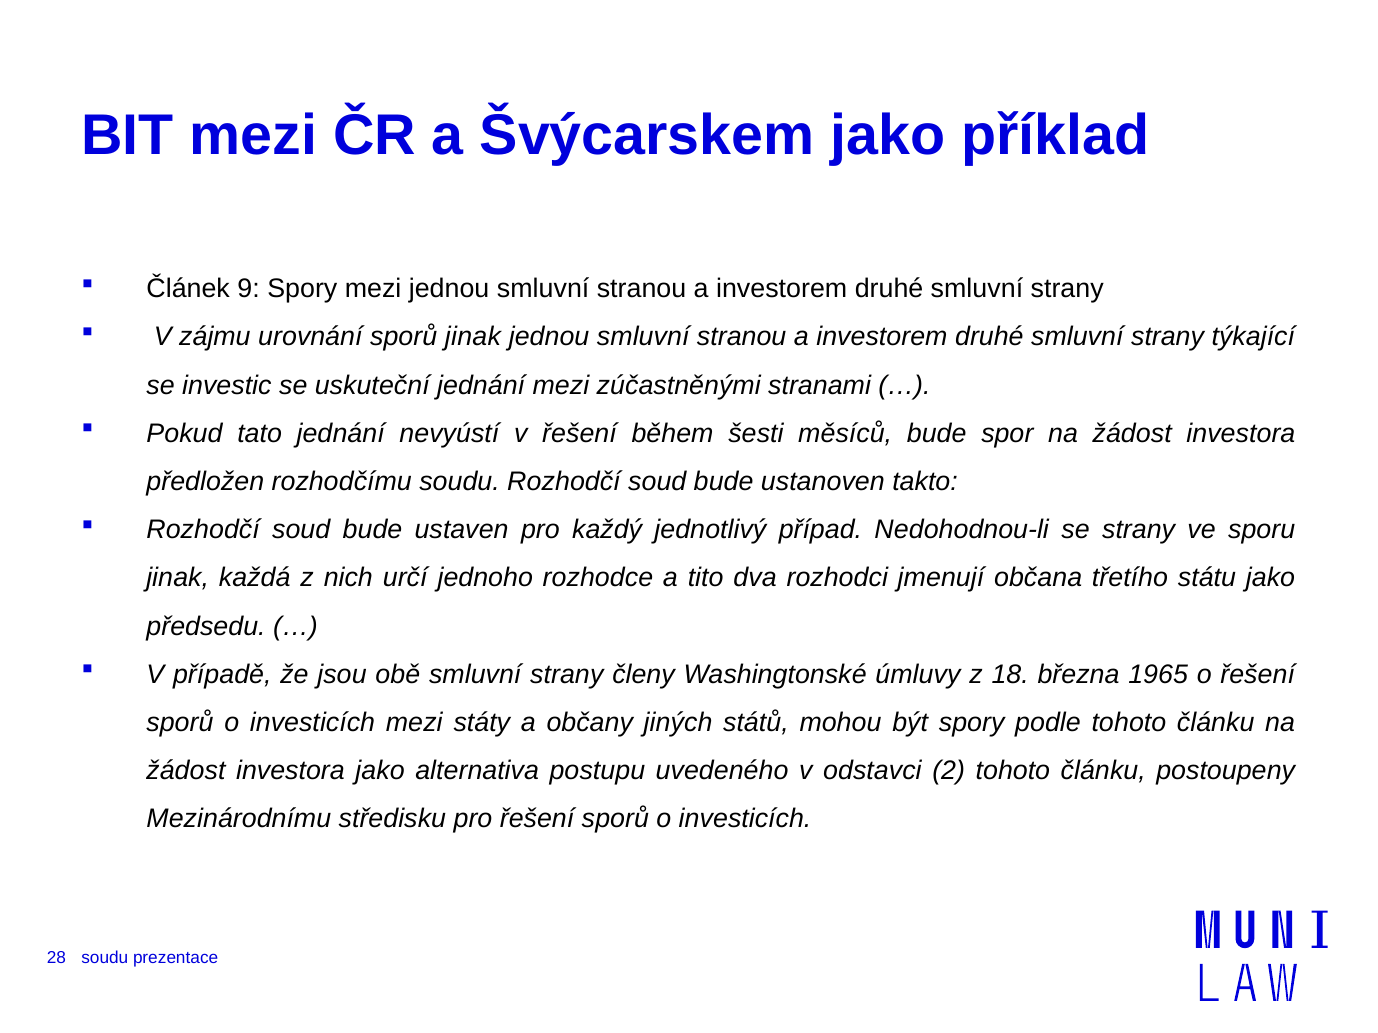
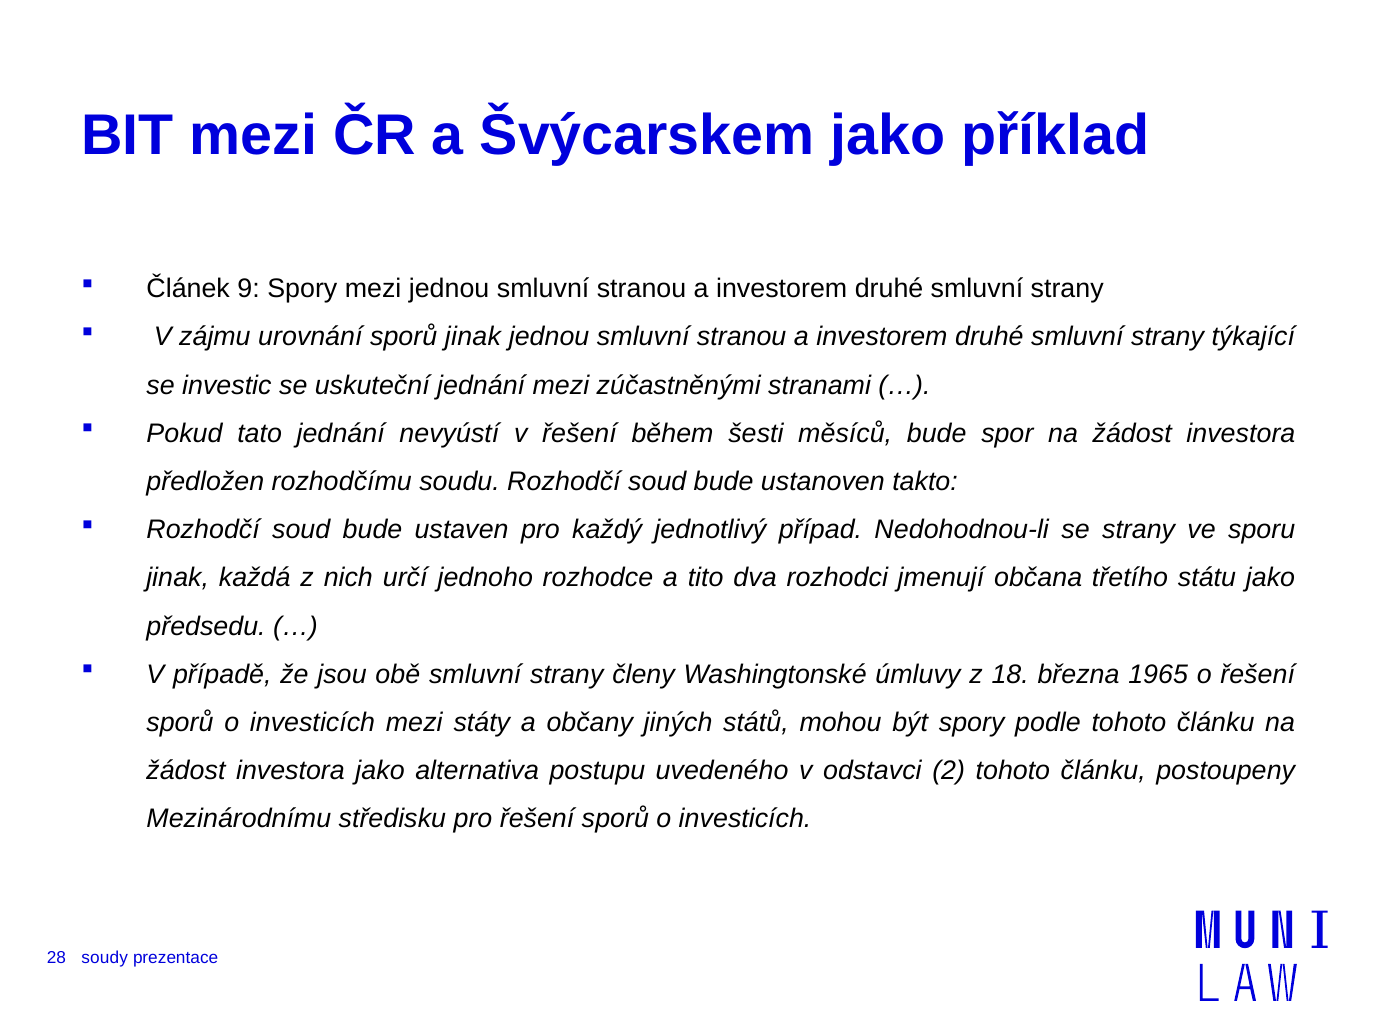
soudu: soudu -> soudy (105, 959)
